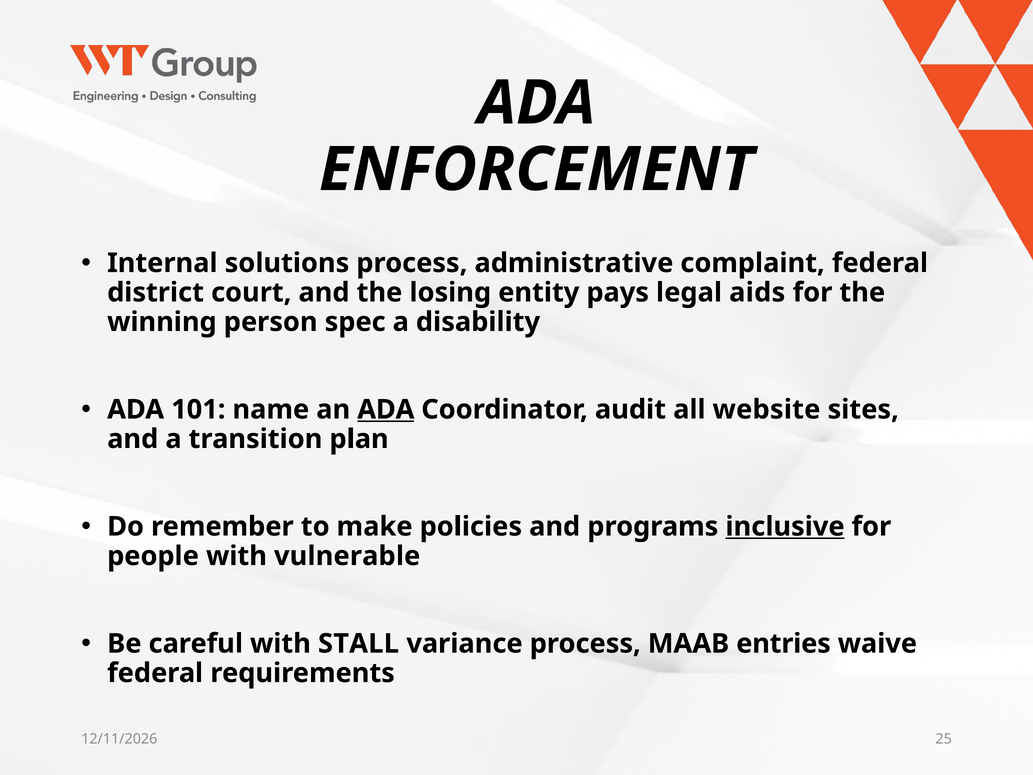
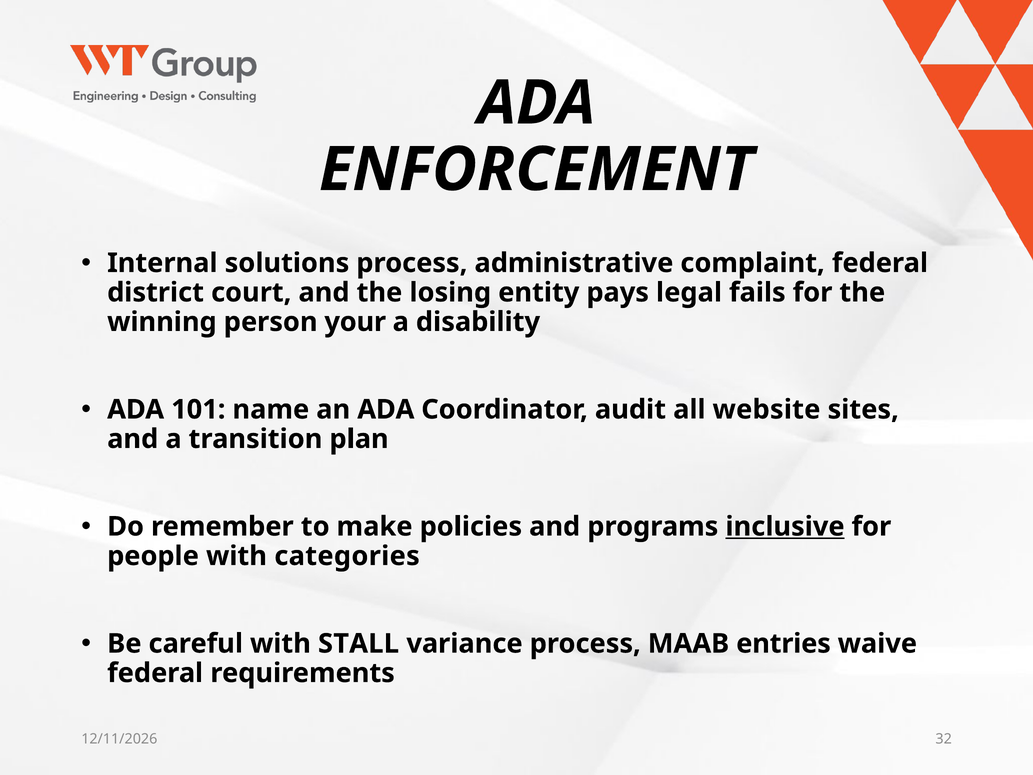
aids: aids -> fails (757, 292)
spec: spec -> your (355, 322)
ADA underline: present -> none (386, 409)
vulnerable: vulnerable -> categories (347, 556)
25: 25 -> 32 (944, 739)
